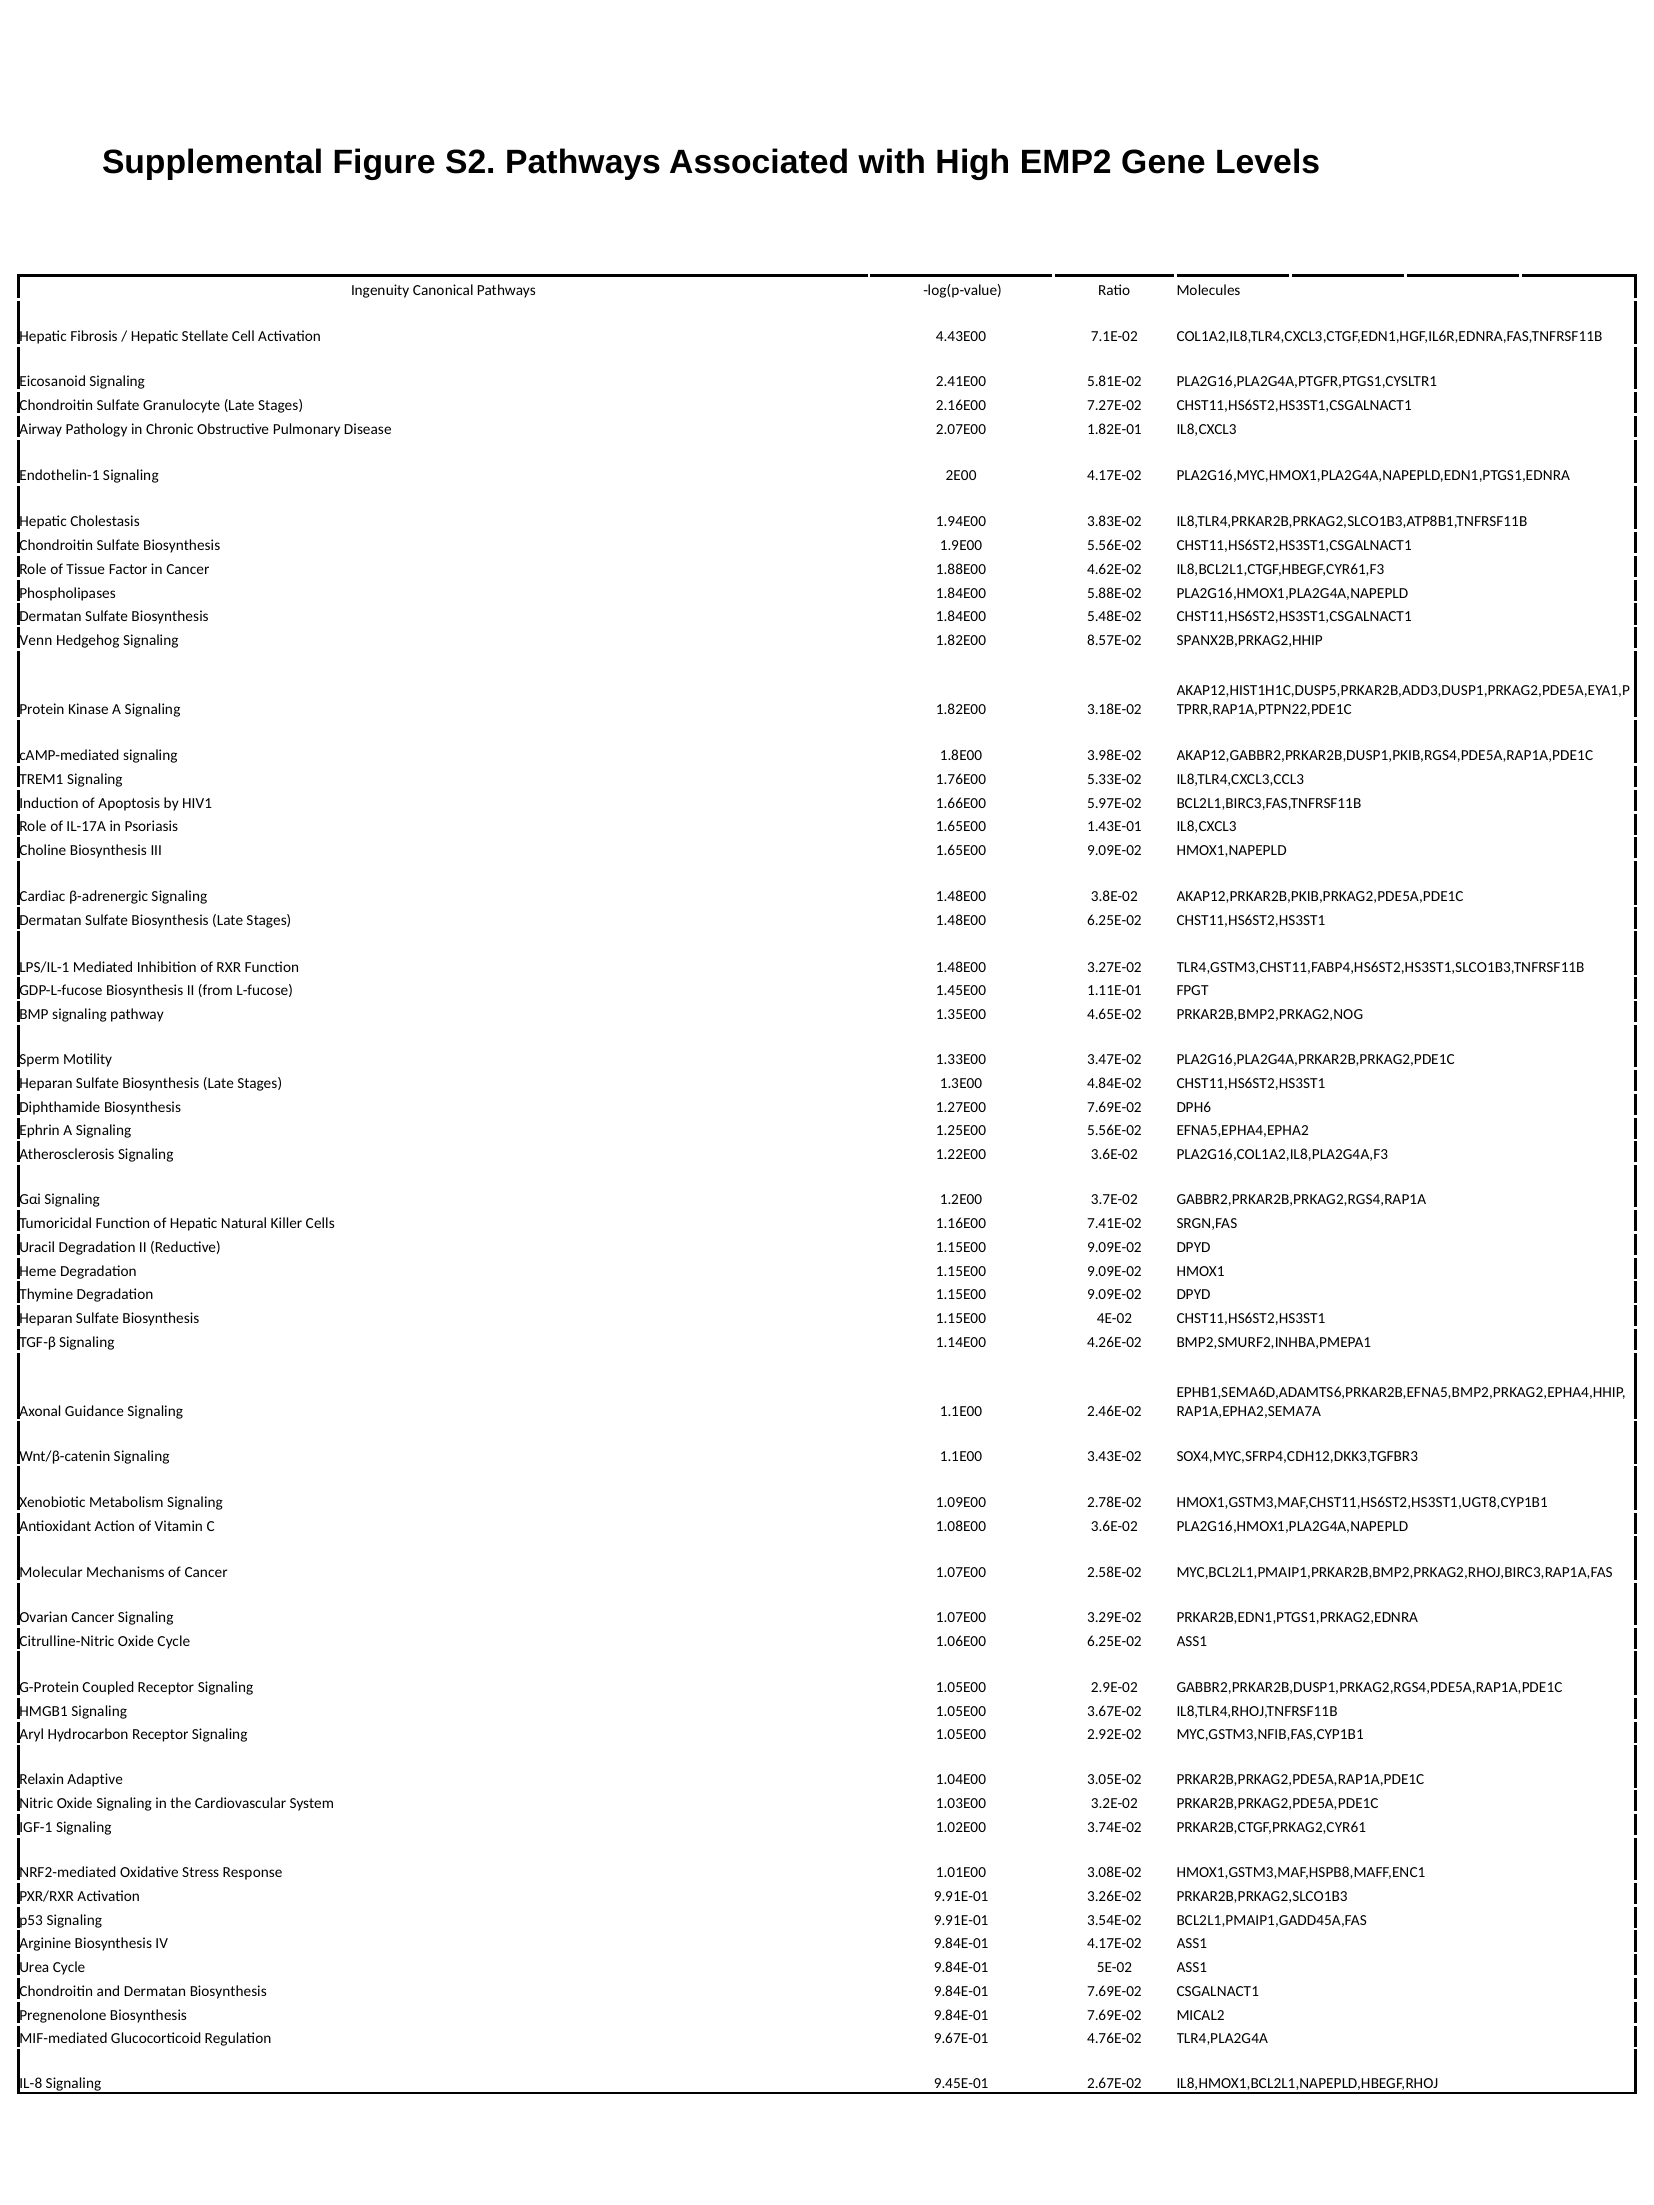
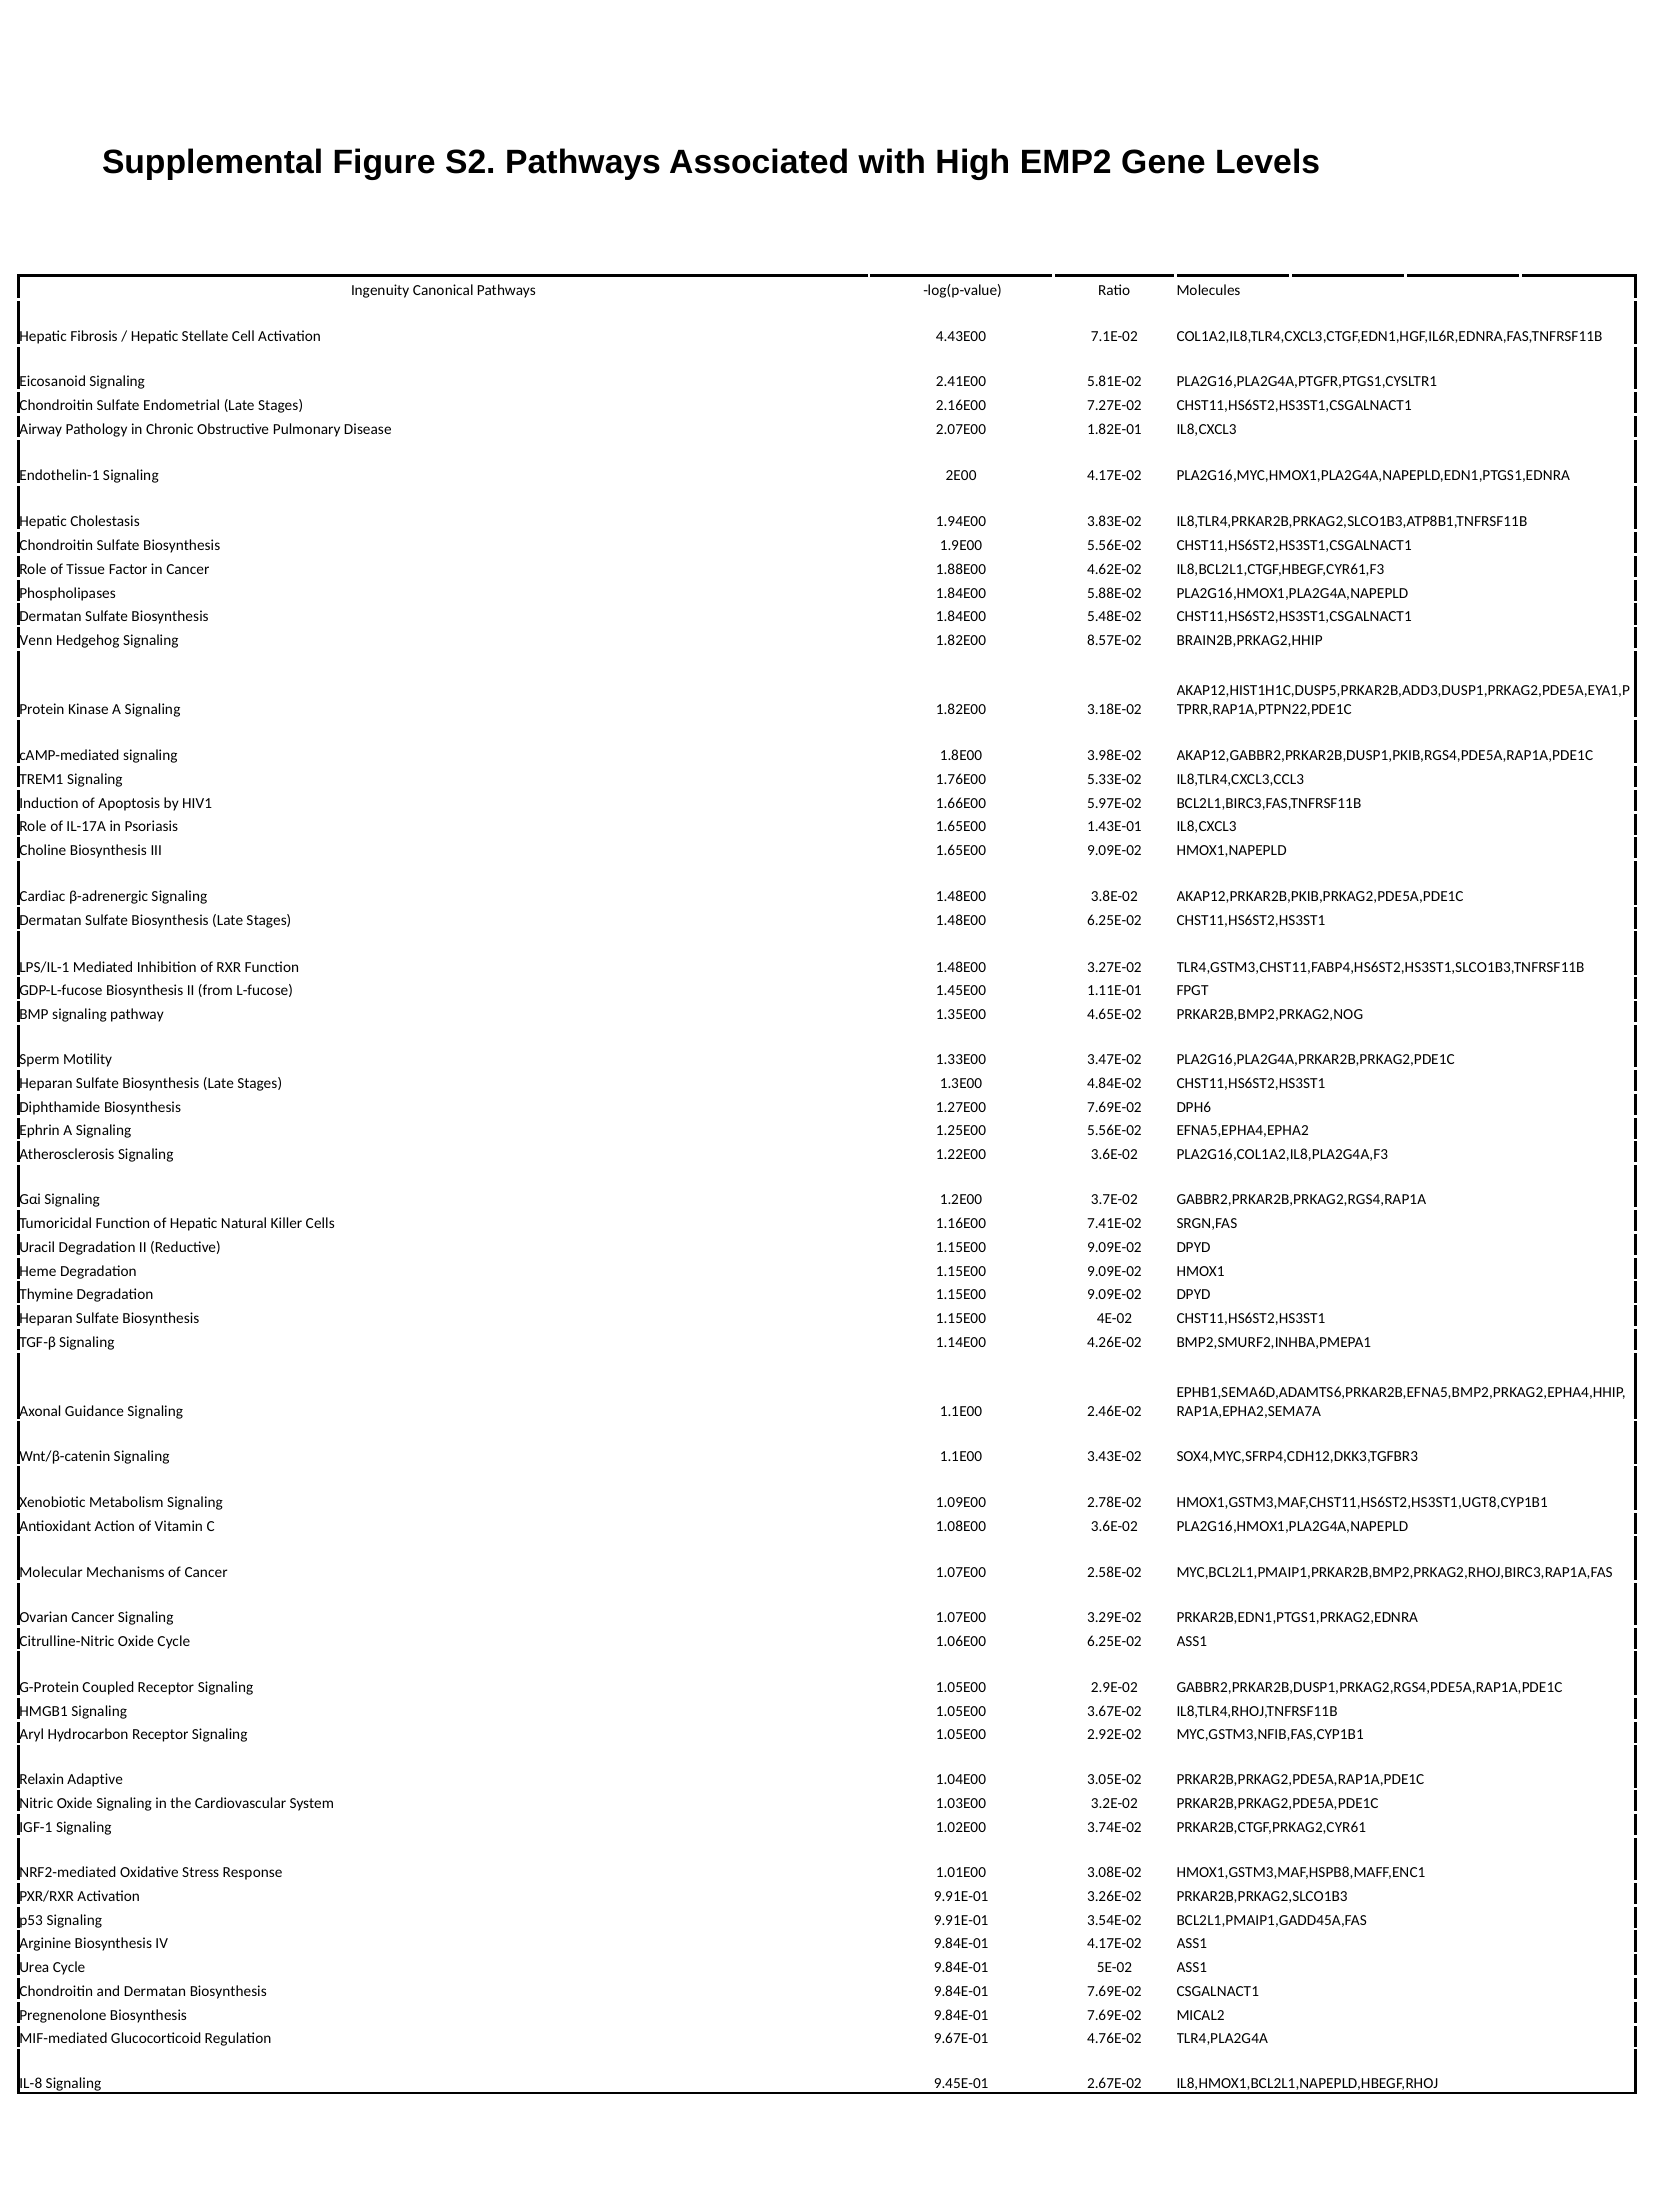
Granulocyte: Granulocyte -> Endometrial (182, 405)
SPANX2B,PRKAG2,HHIP: SPANX2B,PRKAG2,HHIP -> BRAIN2B,PRKAG2,HHIP (1250, 641)
